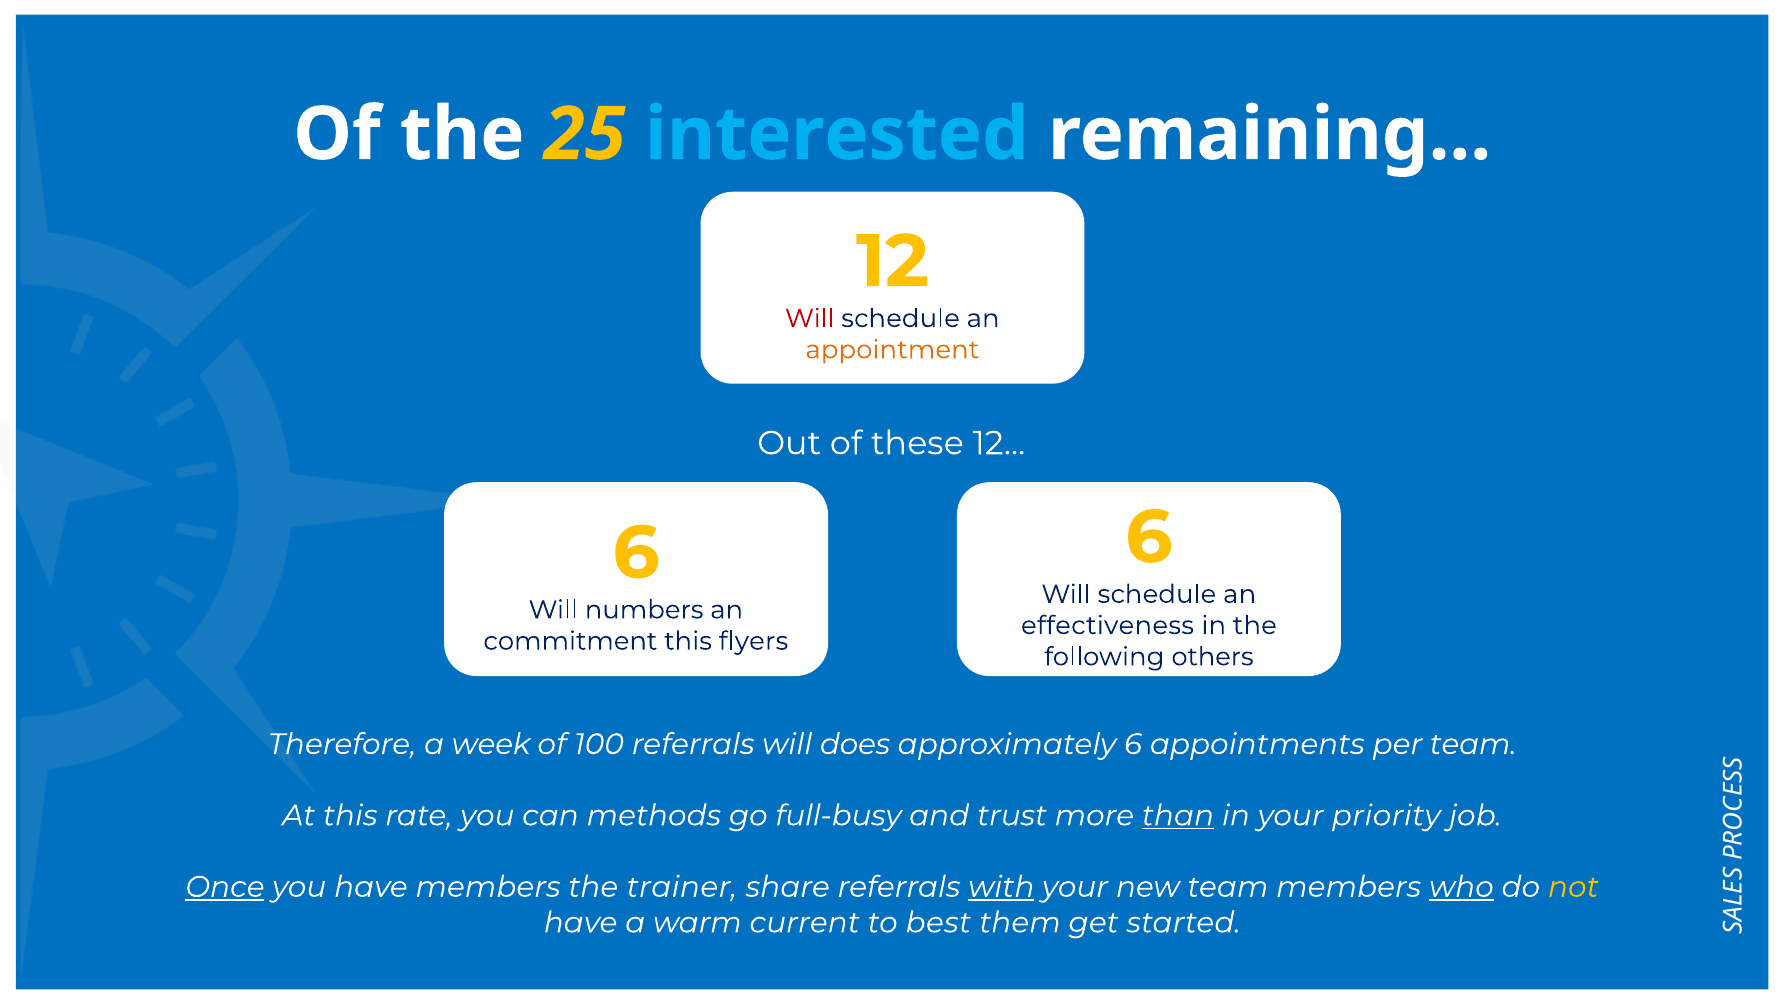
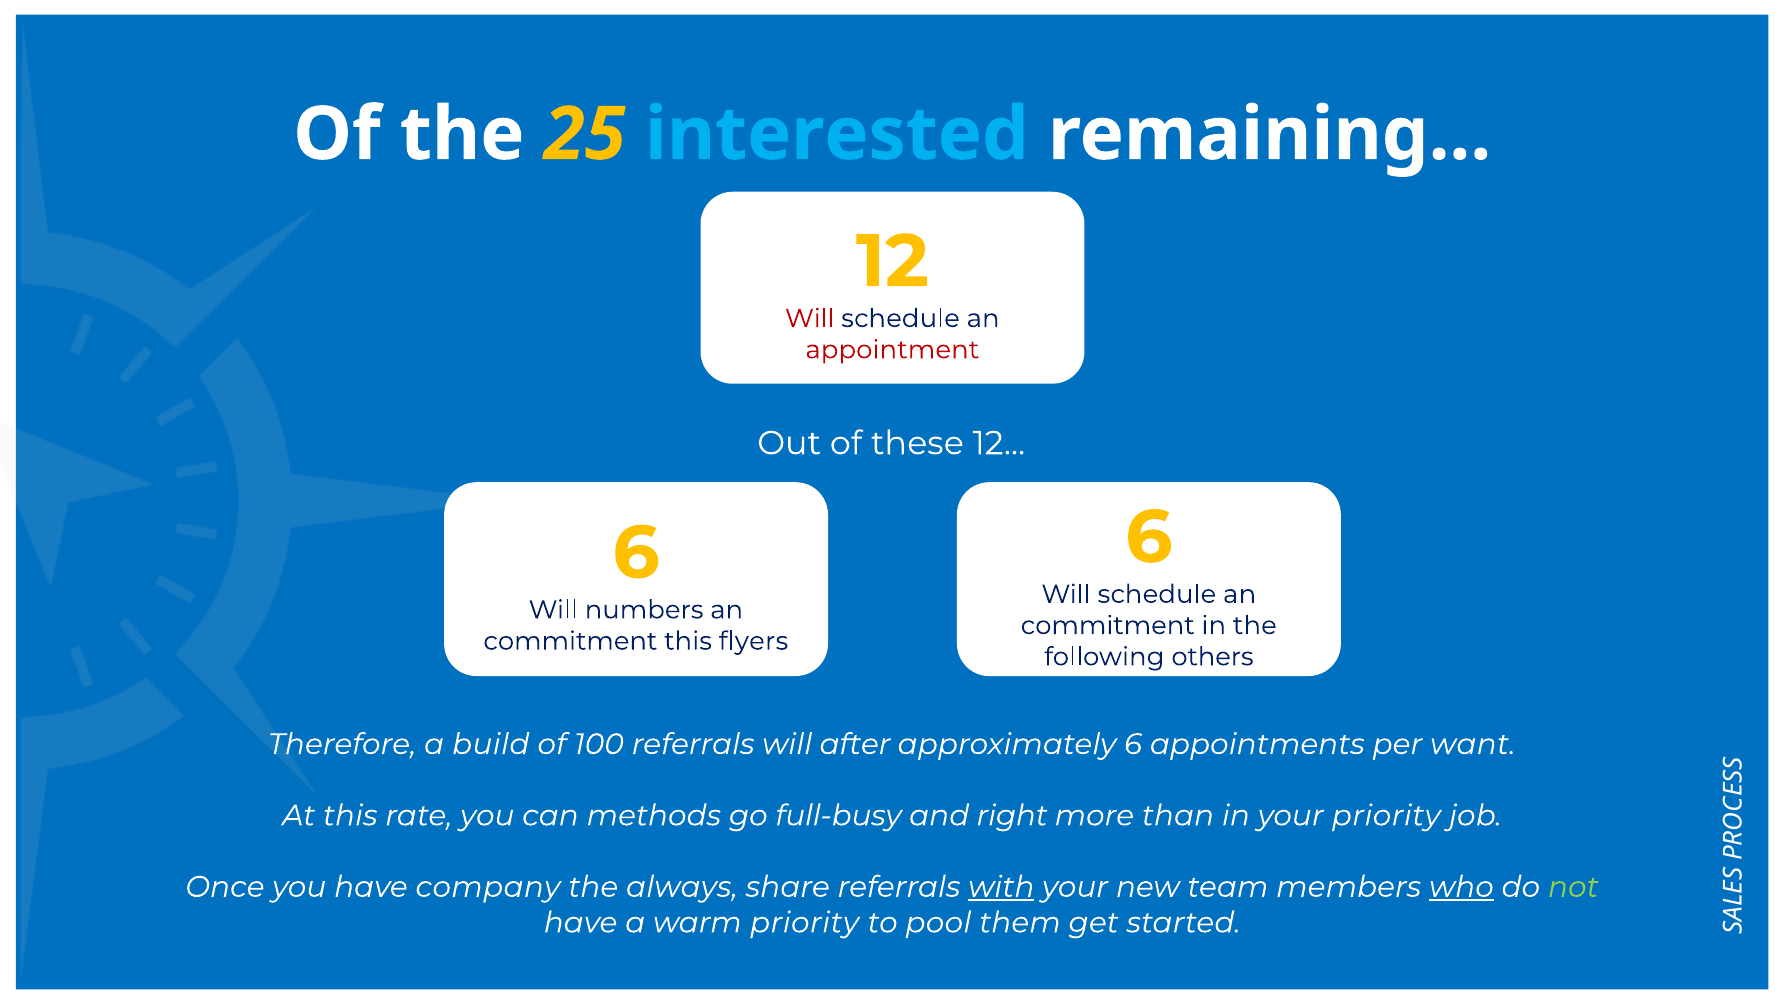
appointment colour: orange -> red (892, 350)
effectiveness: effectiveness -> commitment (1108, 626)
week: week -> build (491, 744)
does: does -> after (855, 744)
per team: team -> want (1473, 744)
trust: trust -> right (1012, 816)
than underline: present -> none (1178, 816)
Once underline: present -> none (225, 887)
have members: members -> company (488, 887)
trainer: trainer -> always (682, 887)
not colour: yellow -> light green (1573, 887)
warm current: current -> priority (804, 923)
best: best -> pool (938, 923)
